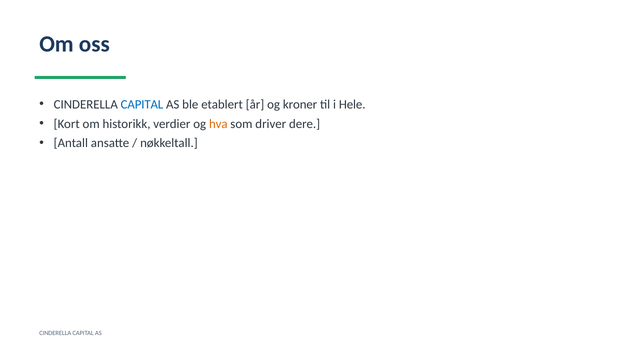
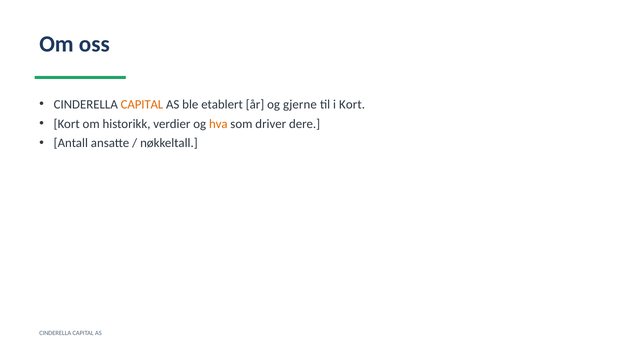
CAPITAL colour: blue -> orange (142, 105)
kroner: kroner -> gjerne (300, 105)
i Hele: Hele -> Kort (352, 105)
